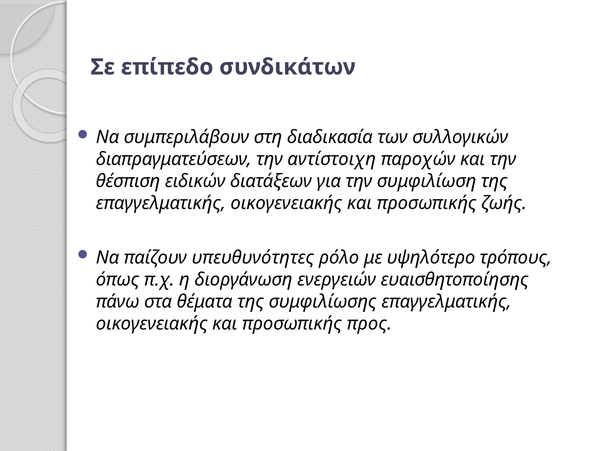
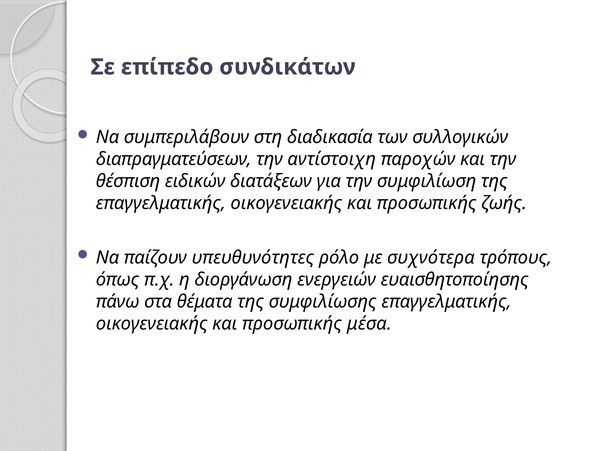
υψηλότερο: υψηλότερο -> συχνότερα (431, 258)
προς: προς -> μέσα (369, 324)
